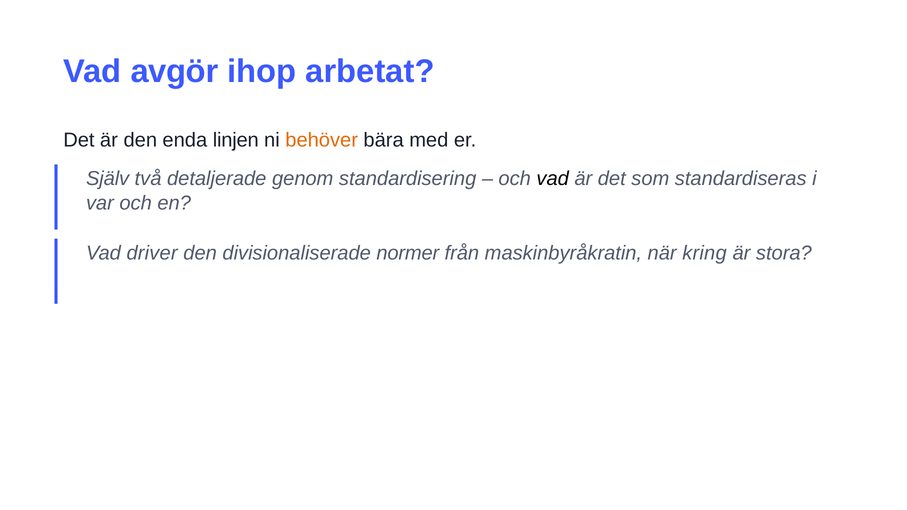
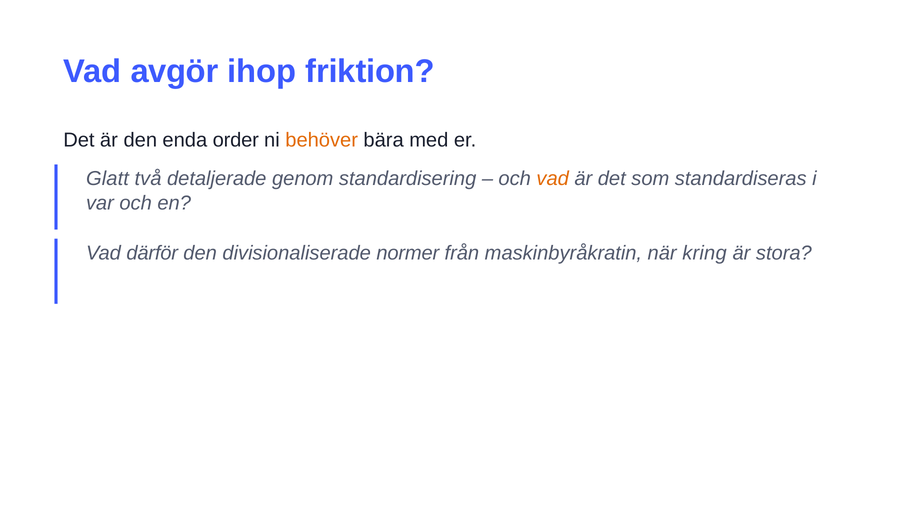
arbetat: arbetat -> friktion (370, 72)
linjen: linjen -> order (236, 140)
Själv: Själv -> Glatt (107, 179)
vad colour: black -> orange (553, 179)
driver: driver -> därför (152, 253)
